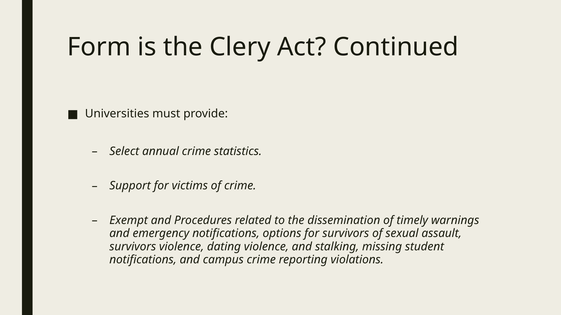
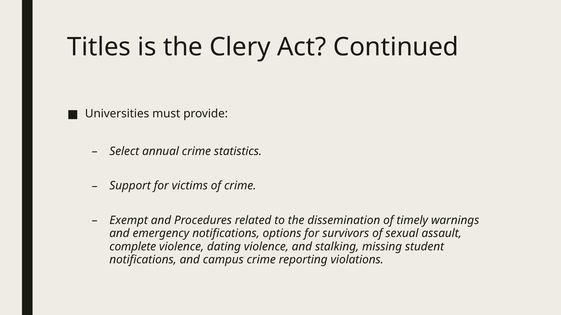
Form: Form -> Titles (99, 47)
survivors: survivors -> complete (133, 247)
